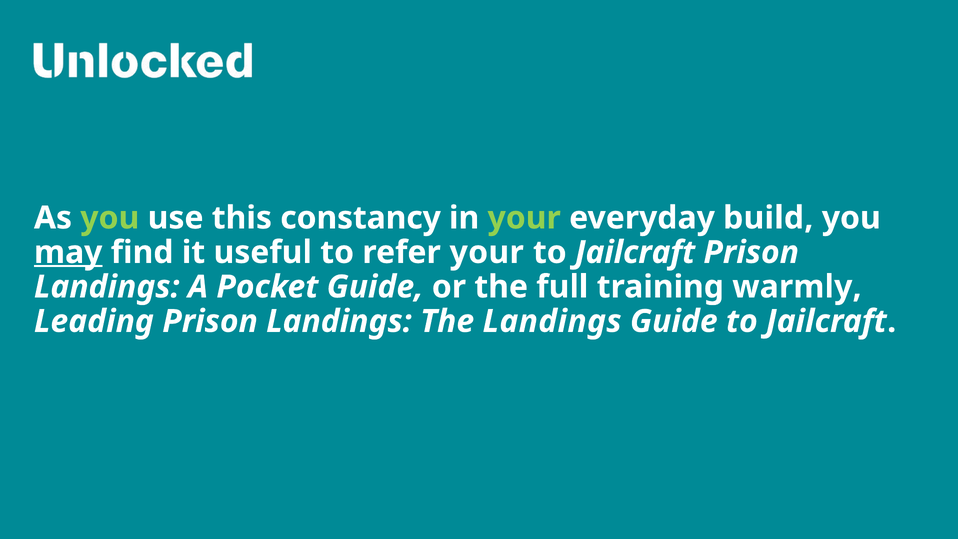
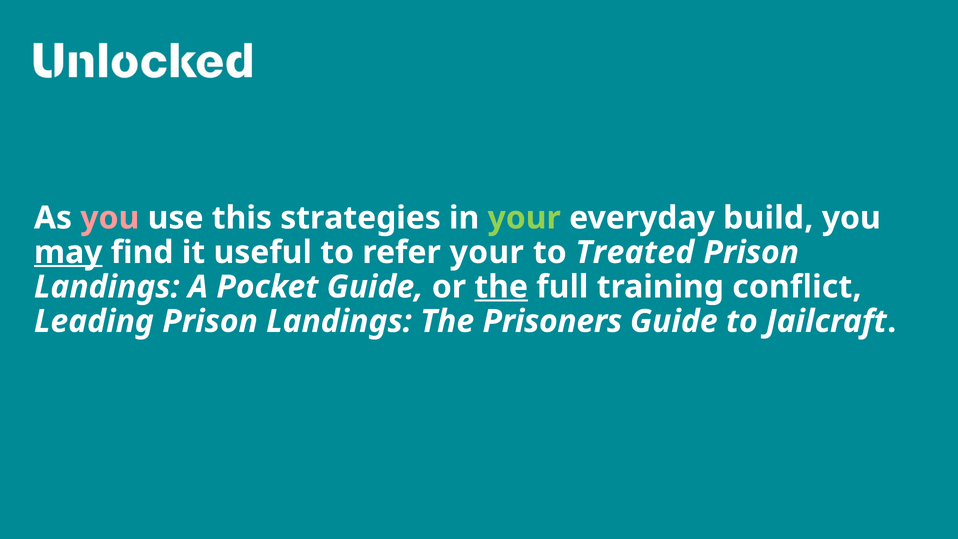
you colour: light green -> pink (110, 218)
constancy: constancy -> strategies (361, 218)
Jailcraft: Jailcraft -> Treated (635, 252)
the underline: none -> present (501, 287)
warmly: warmly -> conflict (797, 287)
The Landings: Landings -> Prisoners (552, 321)
